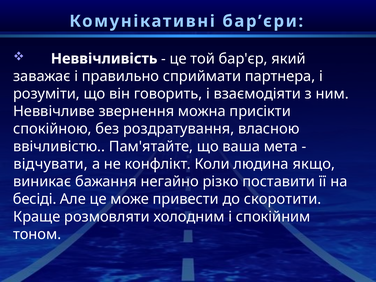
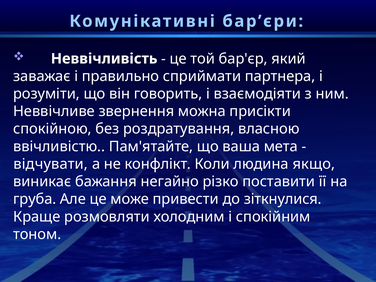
бесіді: бесіді -> груба (35, 199)
скоротити: скоротити -> зіткнулися (283, 199)
